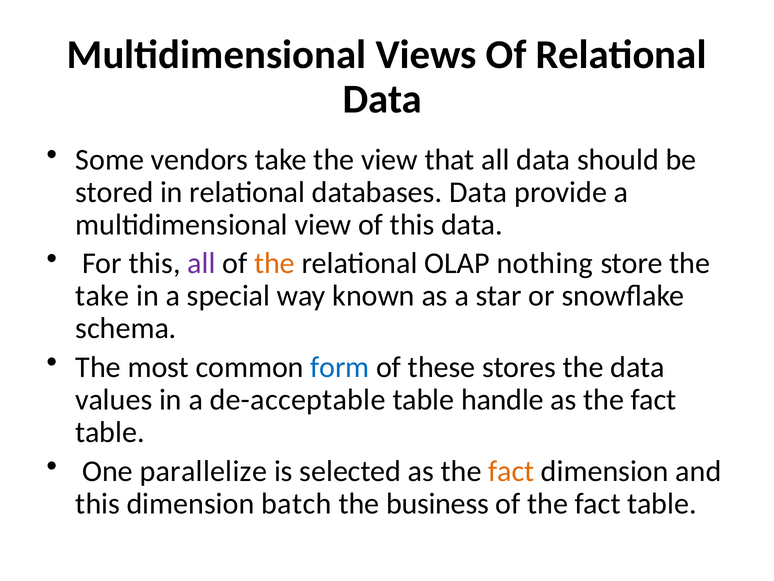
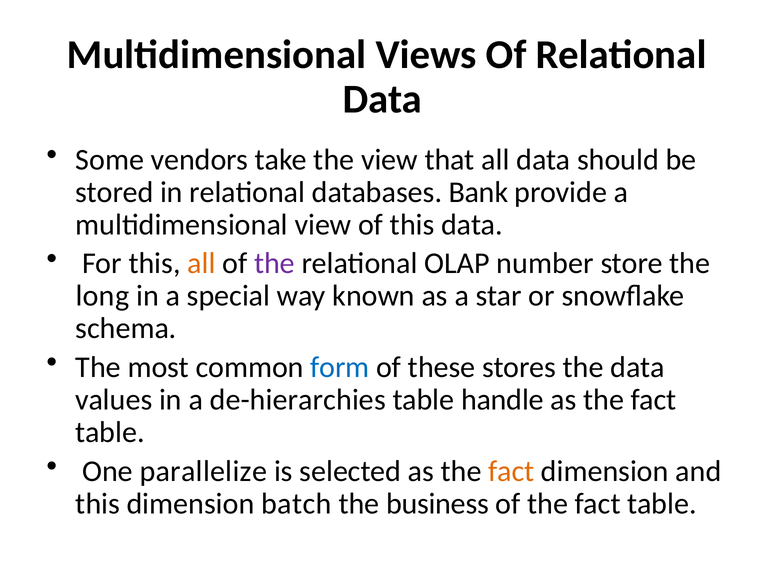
databases Data: Data -> Bank (479, 192)
all colour: purple -> orange (201, 263)
the colour: orange -> purple (275, 263)
nothing: nothing -> number (545, 263)
take: take -> long (102, 296)
de-acceptable: de-acceptable -> de-hierarchies (298, 399)
